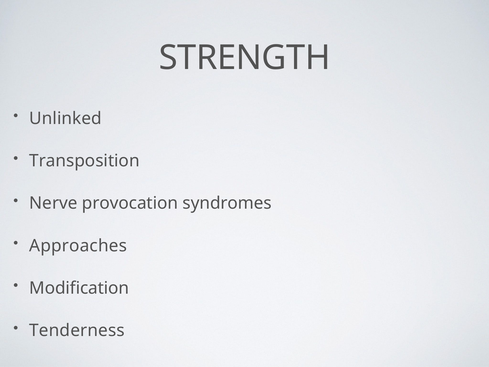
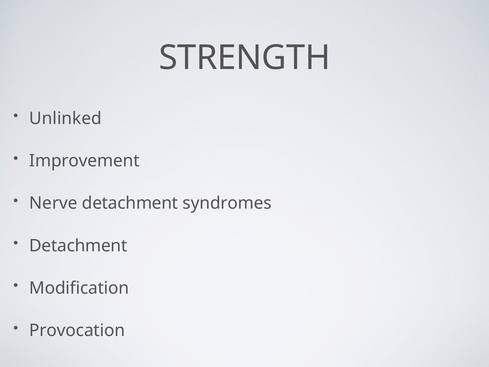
Transposition: Transposition -> Improvement (84, 161)
Nerve provocation: provocation -> detachment (130, 203)
Approaches: Approaches -> Detachment (78, 246)
Tenderness: Tenderness -> Provocation (77, 330)
